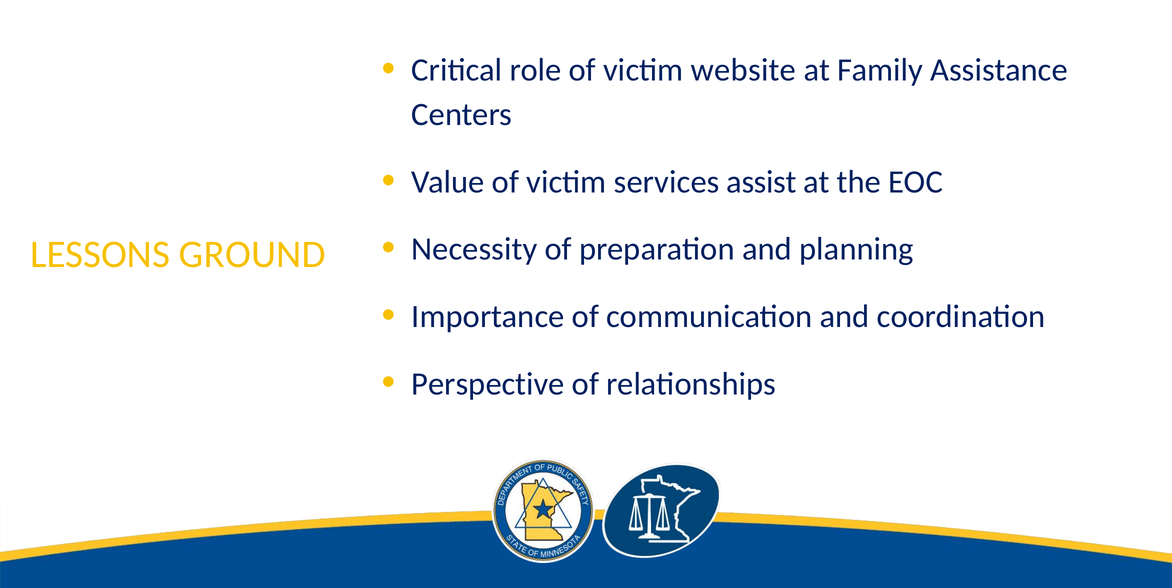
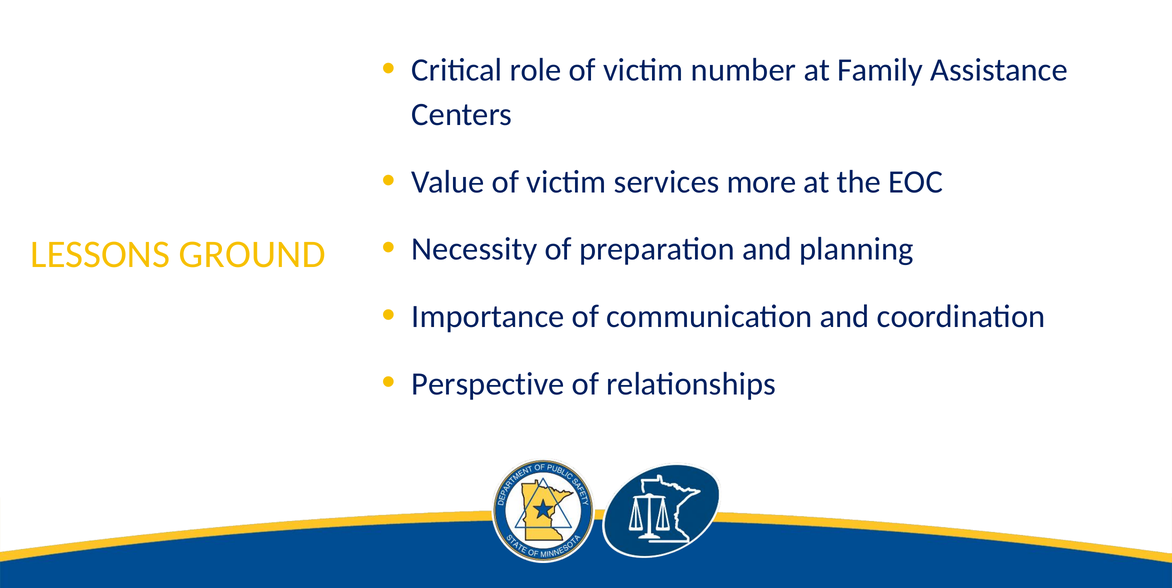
website: website -> number (744, 70)
assist: assist -> more (762, 182)
